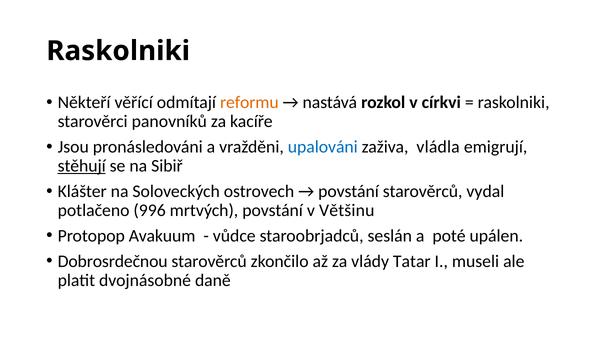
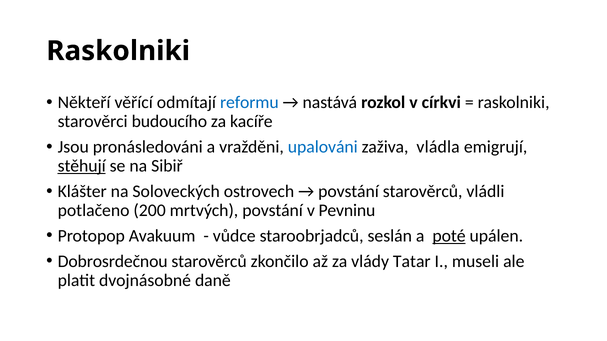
reformu colour: orange -> blue (249, 103)
panovníků: panovníků -> budoucího (169, 122)
vydal: vydal -> vládli (485, 192)
996: 996 -> 200 (150, 211)
Většinu: Většinu -> Pevninu (347, 211)
poté underline: none -> present (449, 236)
